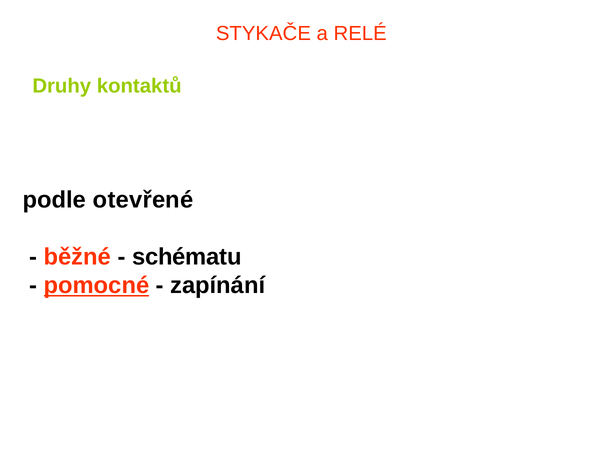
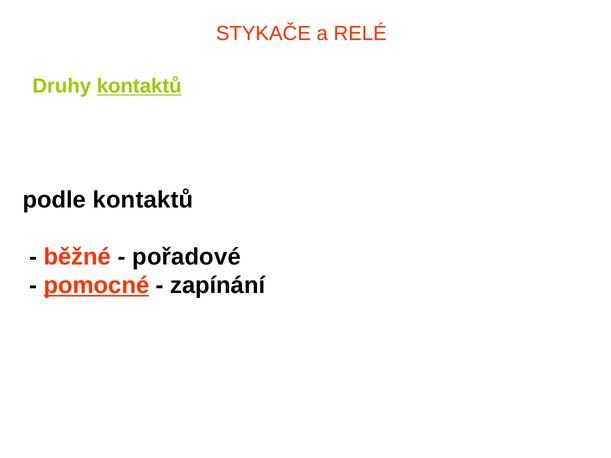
kontaktů underline: none -> present (139, 86)
podle otevřené: otevřené -> kontaktů (143, 200)
schématu: schématu -> pořadové (187, 257)
